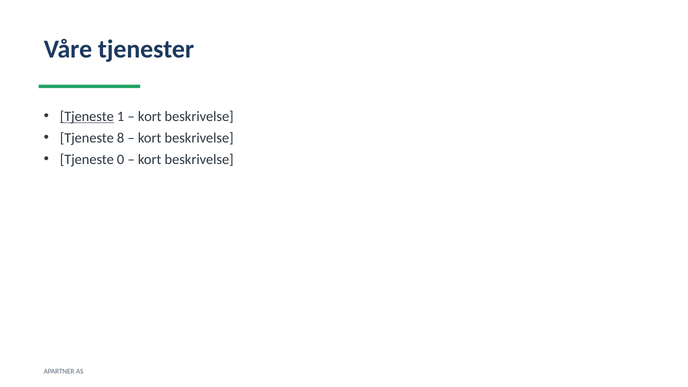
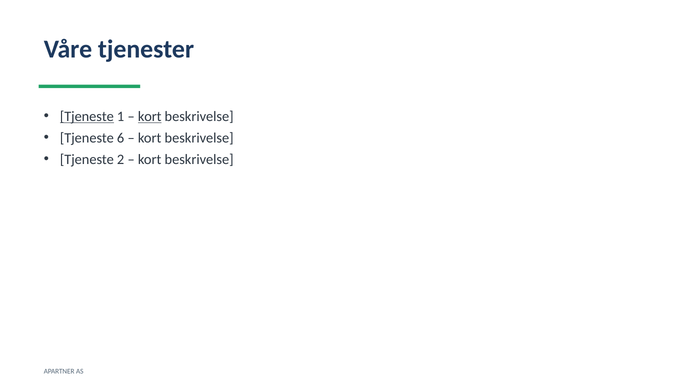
kort underline: none -> present (150, 117)
8: 8 -> 6 (121, 138)
0: 0 -> 2 (121, 160)
